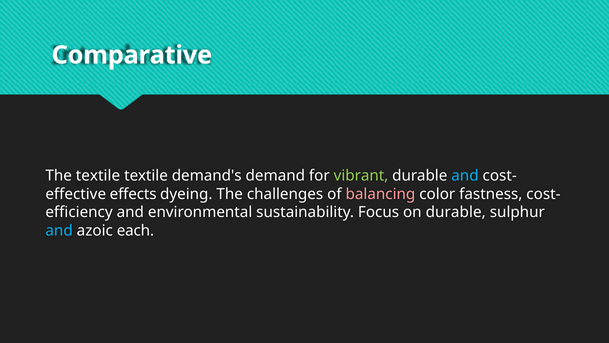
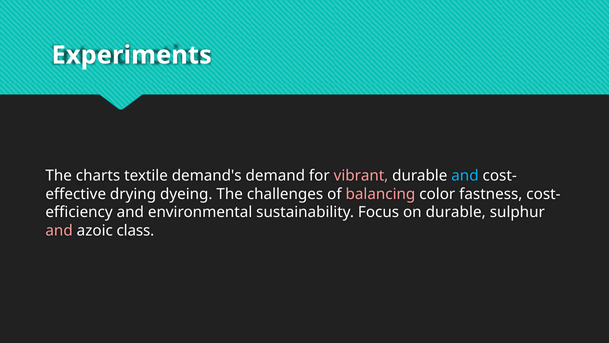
Comparative: Comparative -> Experiments (132, 55)
The textile: textile -> charts (98, 175)
vibrant colour: light green -> pink (361, 175)
effects: effects -> drying (133, 194)
and colour: light blue -> pink (59, 230)
each: each -> class (135, 230)
